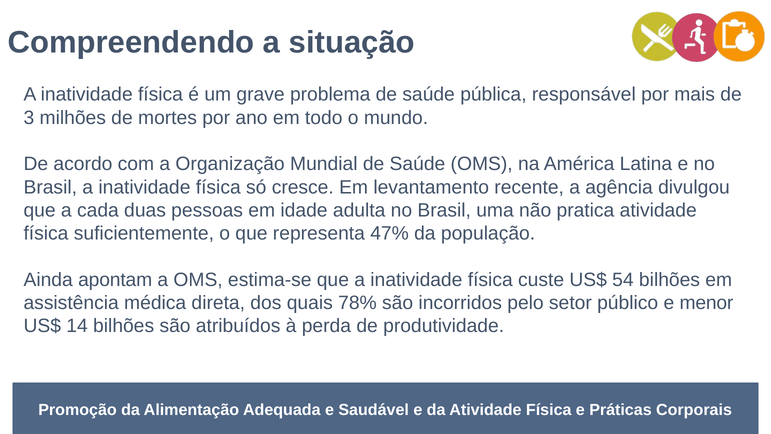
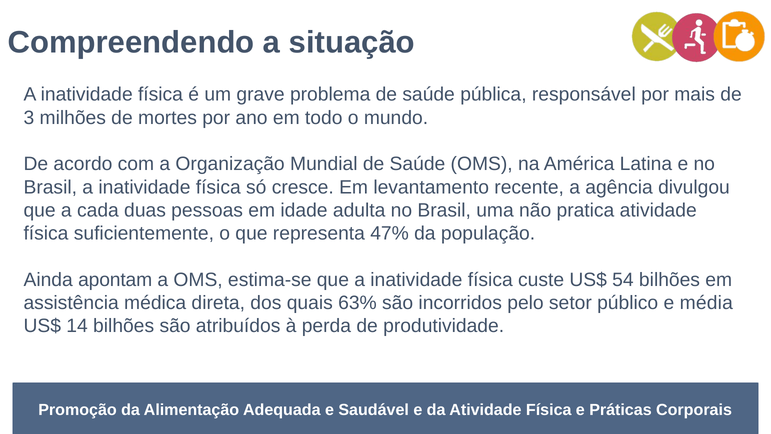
78%: 78% -> 63% (357, 303)
menor: menor -> média (706, 303)
